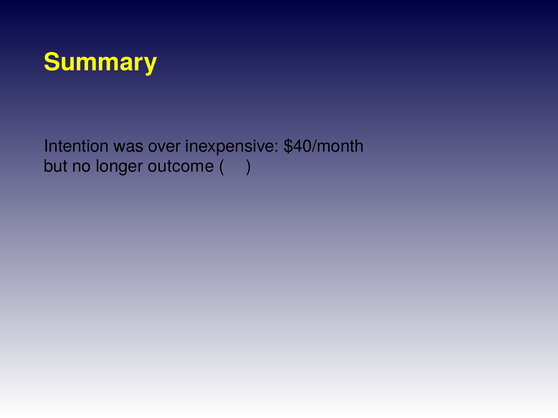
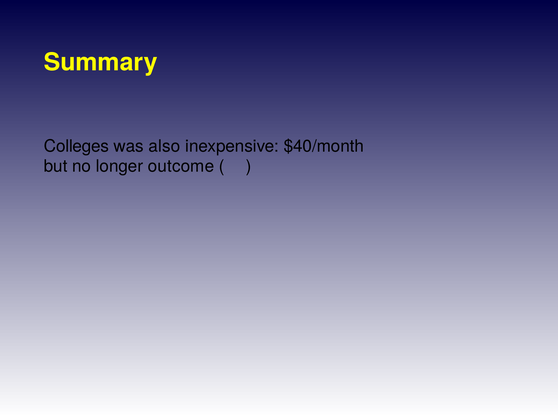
Intention: Intention -> Colleges (77, 146)
over: over -> also (164, 146)
